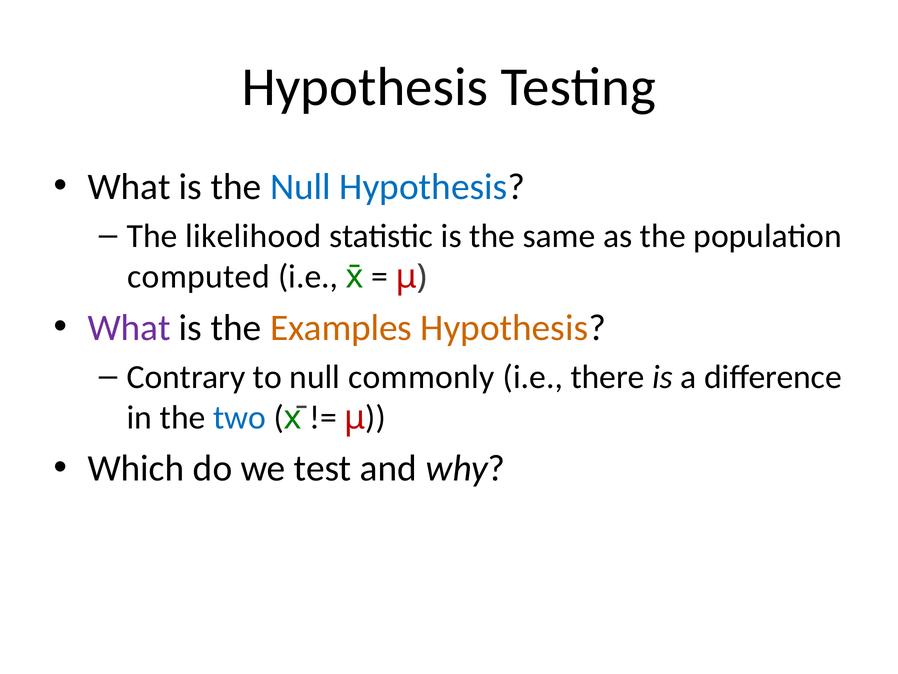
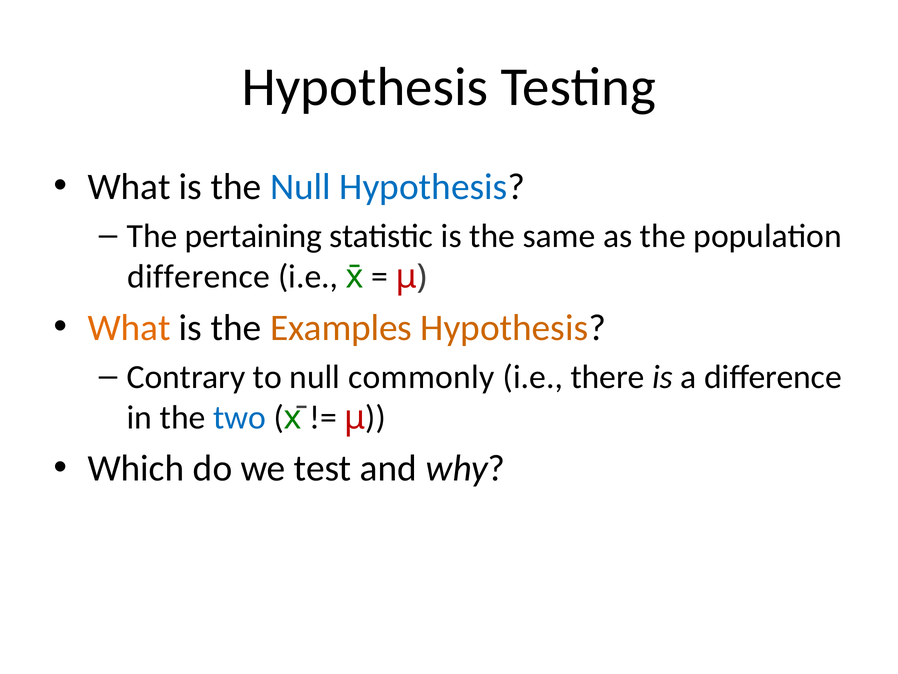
likelihood: likelihood -> pertaining (254, 236)
computed: computed -> difference (199, 277)
What colour: purple -> orange (129, 327)
